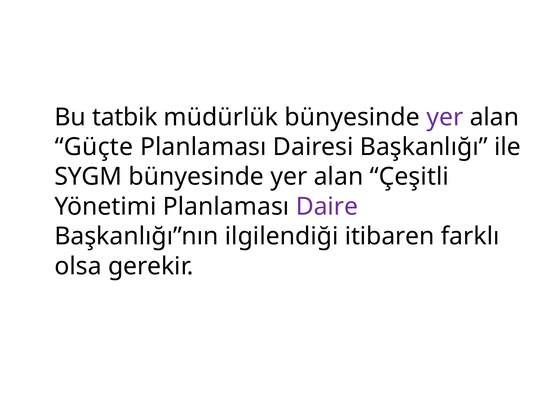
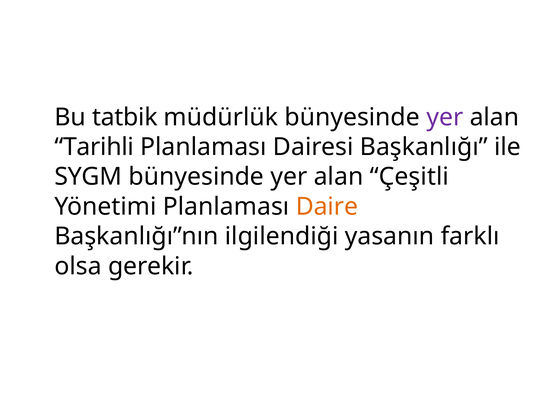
Güçte: Güçte -> Tarihli (94, 147)
Daire colour: purple -> orange (327, 206)
itibaren: itibaren -> yasanın (390, 236)
